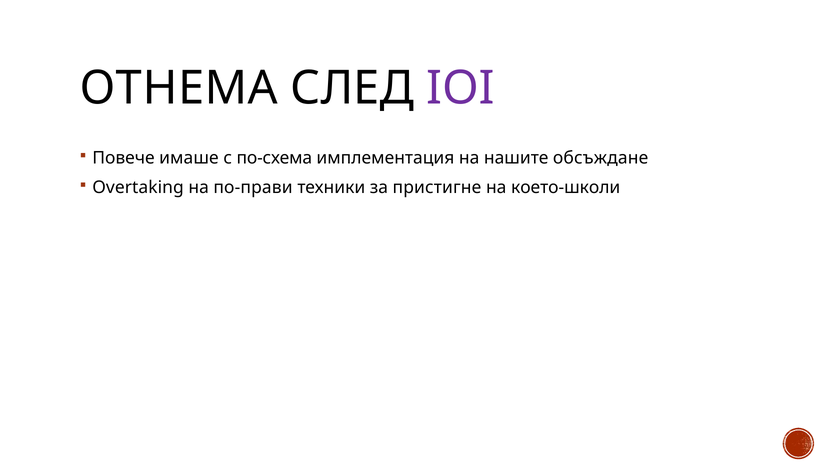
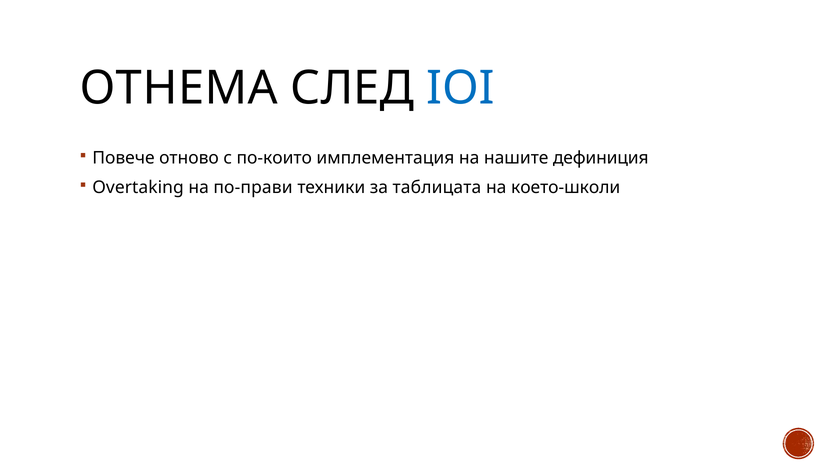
IOI colour: purple -> blue (461, 88)
имаше: имаше -> отново (189, 158)
по-схема: по-схема -> по-които (274, 158)
обсъждане: обсъждане -> дефиниция (601, 158)
пристигне: пристигне -> таблицата (437, 187)
